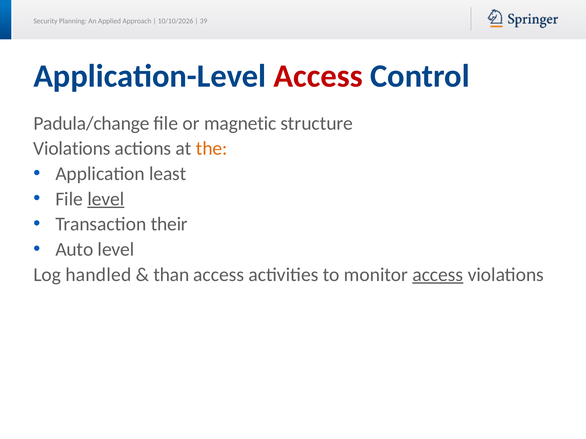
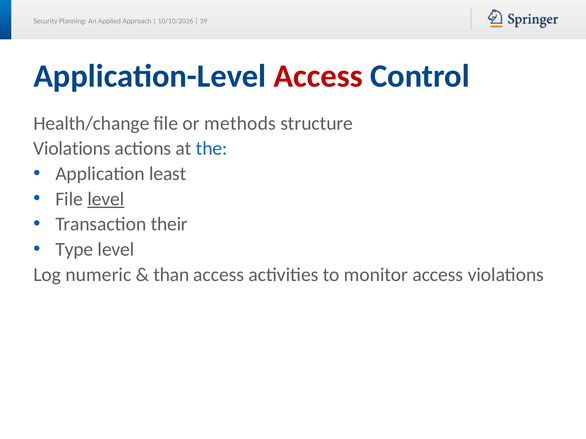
Padula/change: Padula/change -> Health/change (91, 123)
magnetic: magnetic -> methods (240, 123)
the colour: orange -> blue (212, 149)
Auto: Auto -> Type (74, 250)
handled: handled -> numeric (98, 275)
access underline: present -> none (438, 275)
